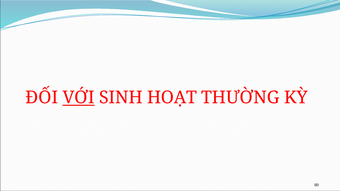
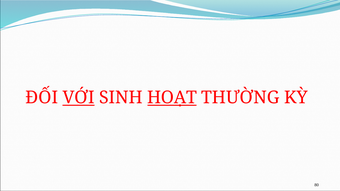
HOẠT underline: none -> present (172, 98)
